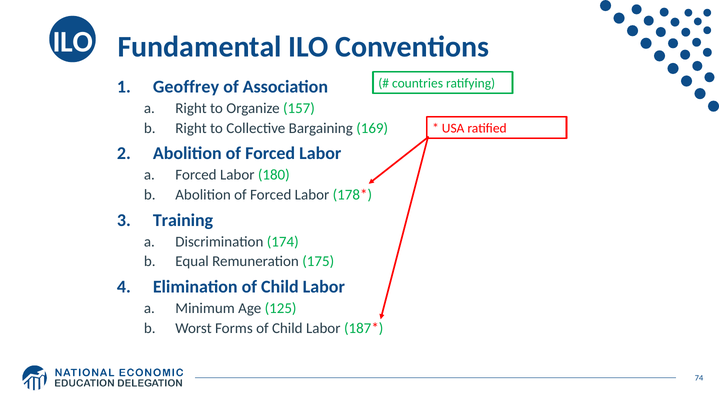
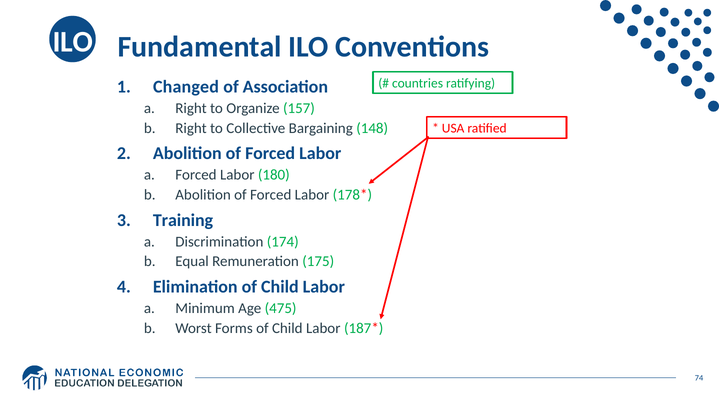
Geoffrey: Geoffrey -> Changed (186, 87)
169: 169 -> 148 (372, 128)
125: 125 -> 475 (281, 309)
